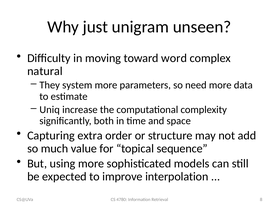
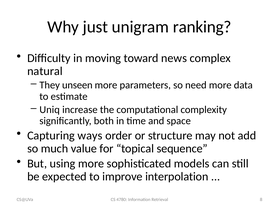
unseen: unseen -> ranking (202, 27)
word: word -> news (174, 58)
system: system -> unseen (77, 85)
extra: extra -> ways (90, 136)
